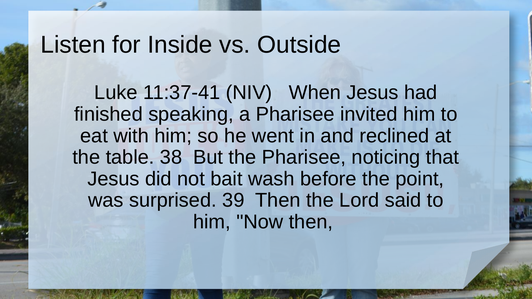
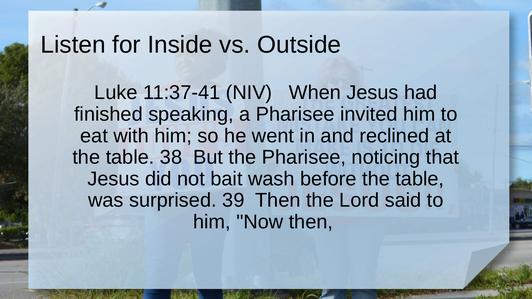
before the point: point -> table (420, 179)
